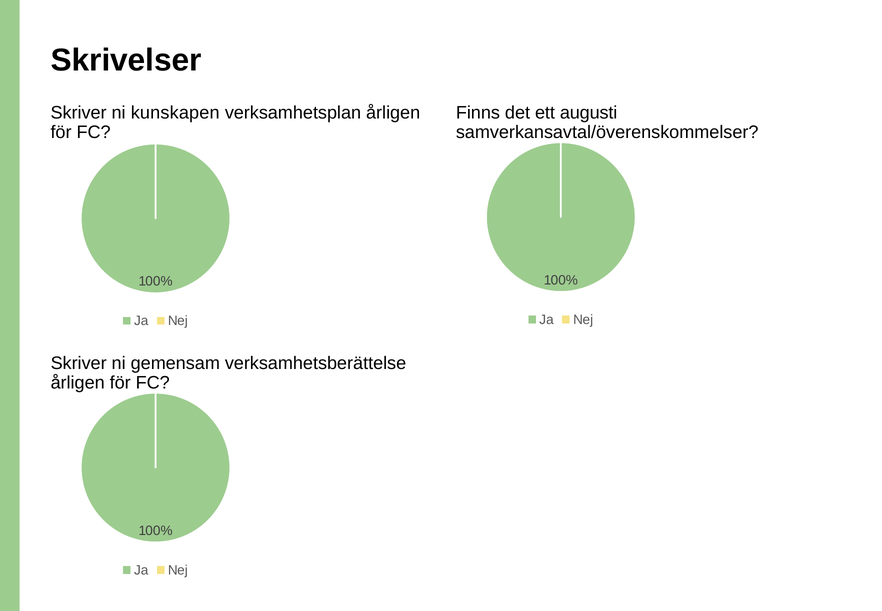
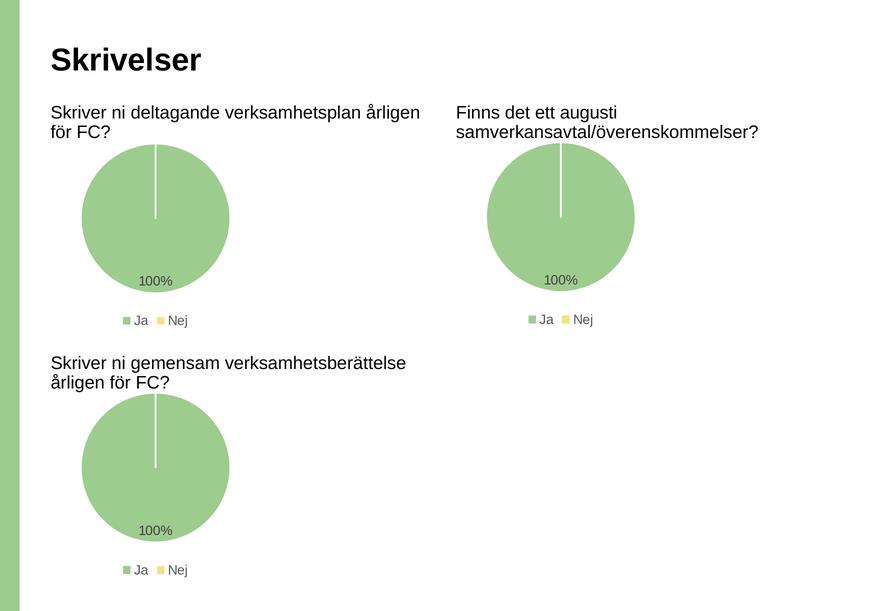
kunskapen: kunskapen -> deltagande (175, 113)
